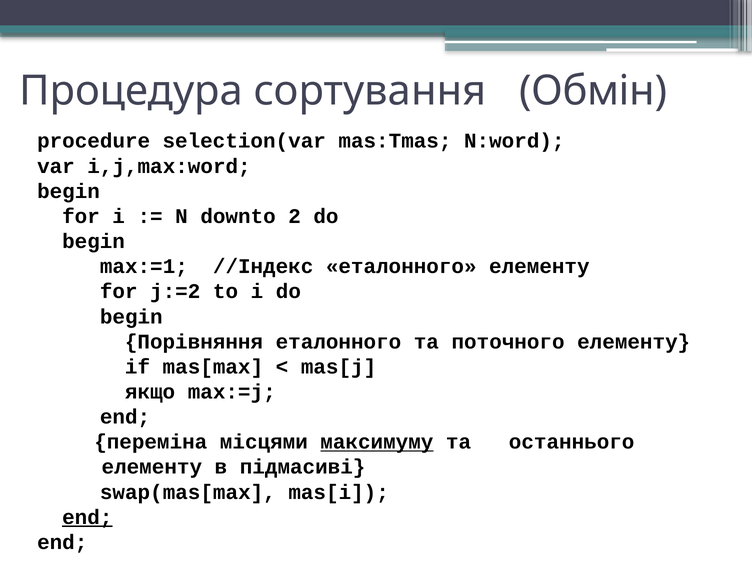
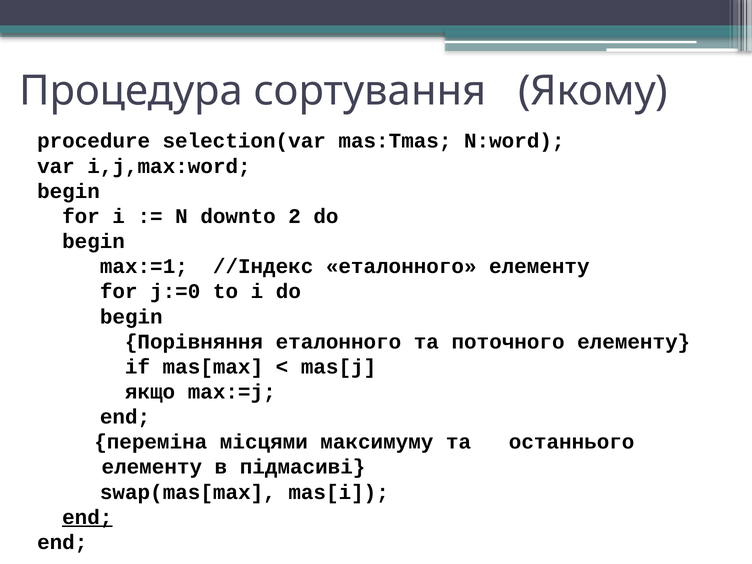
Обмін: Обмін -> Якому (593, 91)
j:=2: j:=2 -> j:=0 (175, 292)
максимуму underline: present -> none (377, 442)
